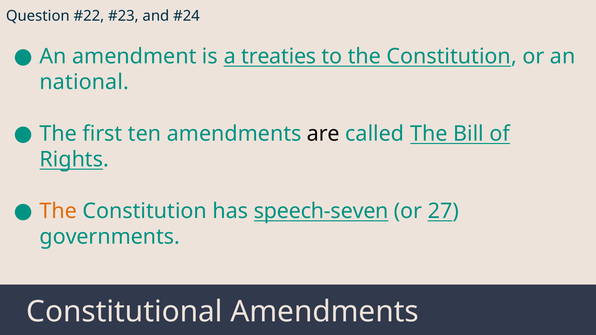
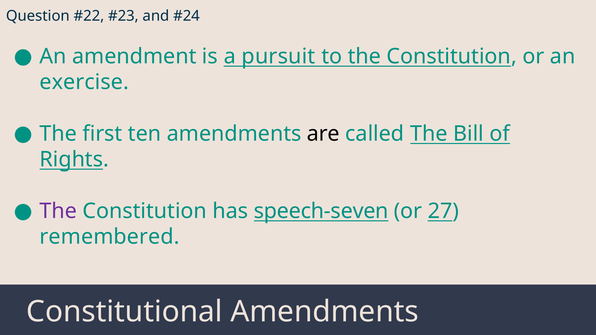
treaties: treaties -> pursuit (278, 56)
national: national -> exercise (84, 82)
The colour: orange -> purple (58, 211)
governments: governments -> remembered (110, 237)
